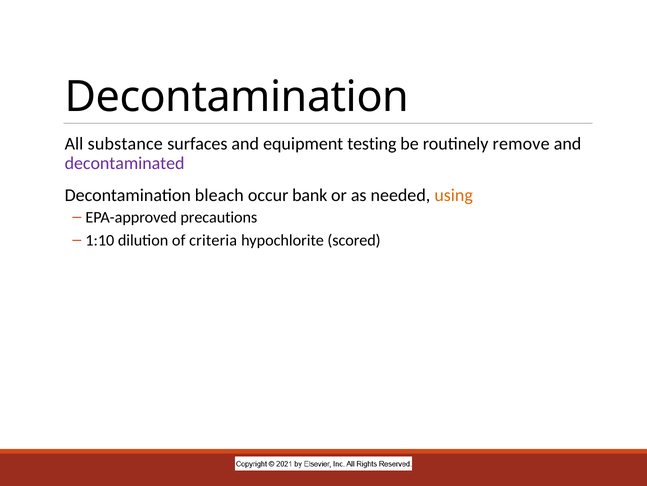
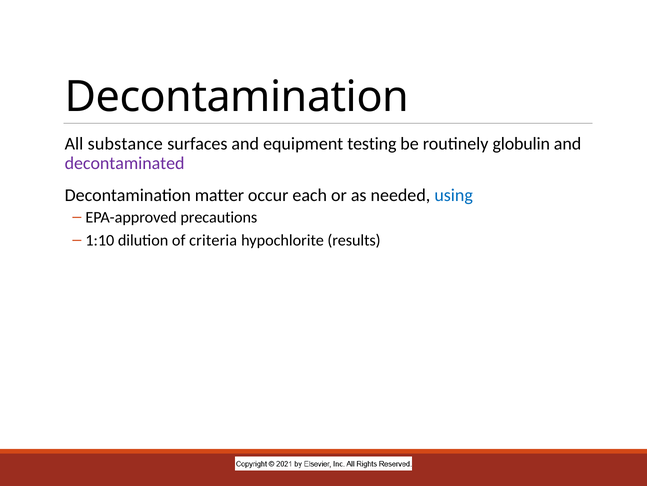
remove: remove -> globulin (521, 143)
bleach: bleach -> matter (219, 195)
bank: bank -> each (310, 195)
using colour: orange -> blue (454, 195)
scored: scored -> results (354, 240)
